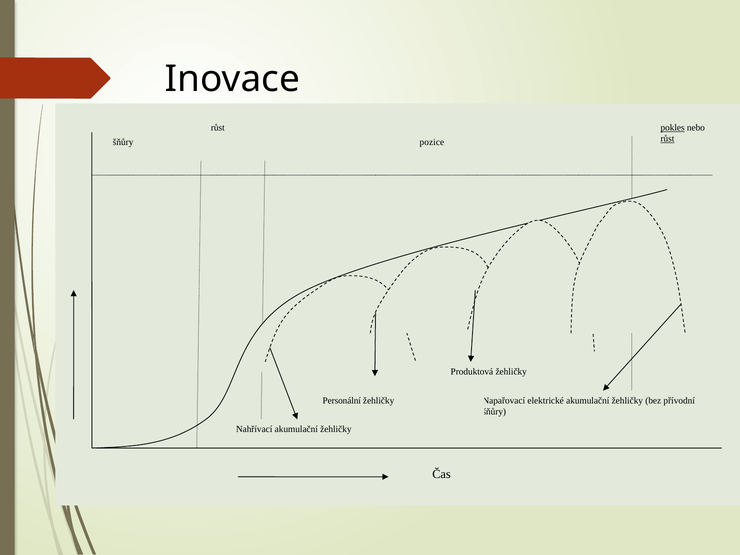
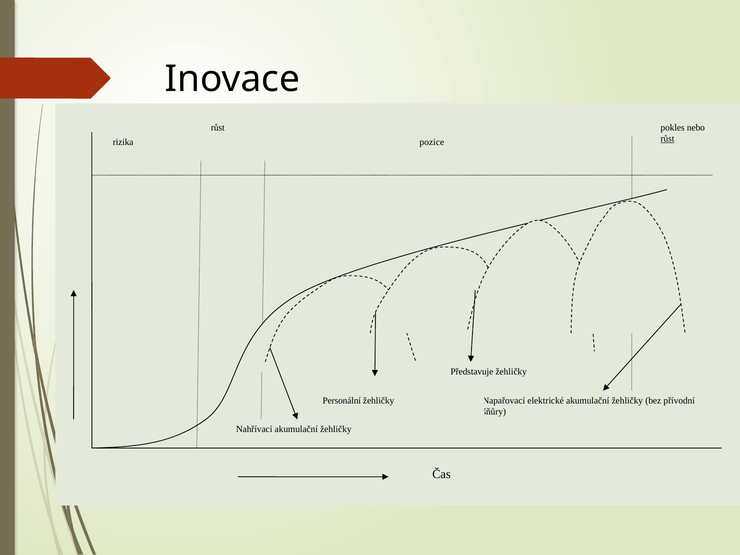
pokles underline: present -> none (673, 128)
šňůry: šňůry -> rizika (123, 142)
Produktová: Produktová -> Představuje (472, 372)
